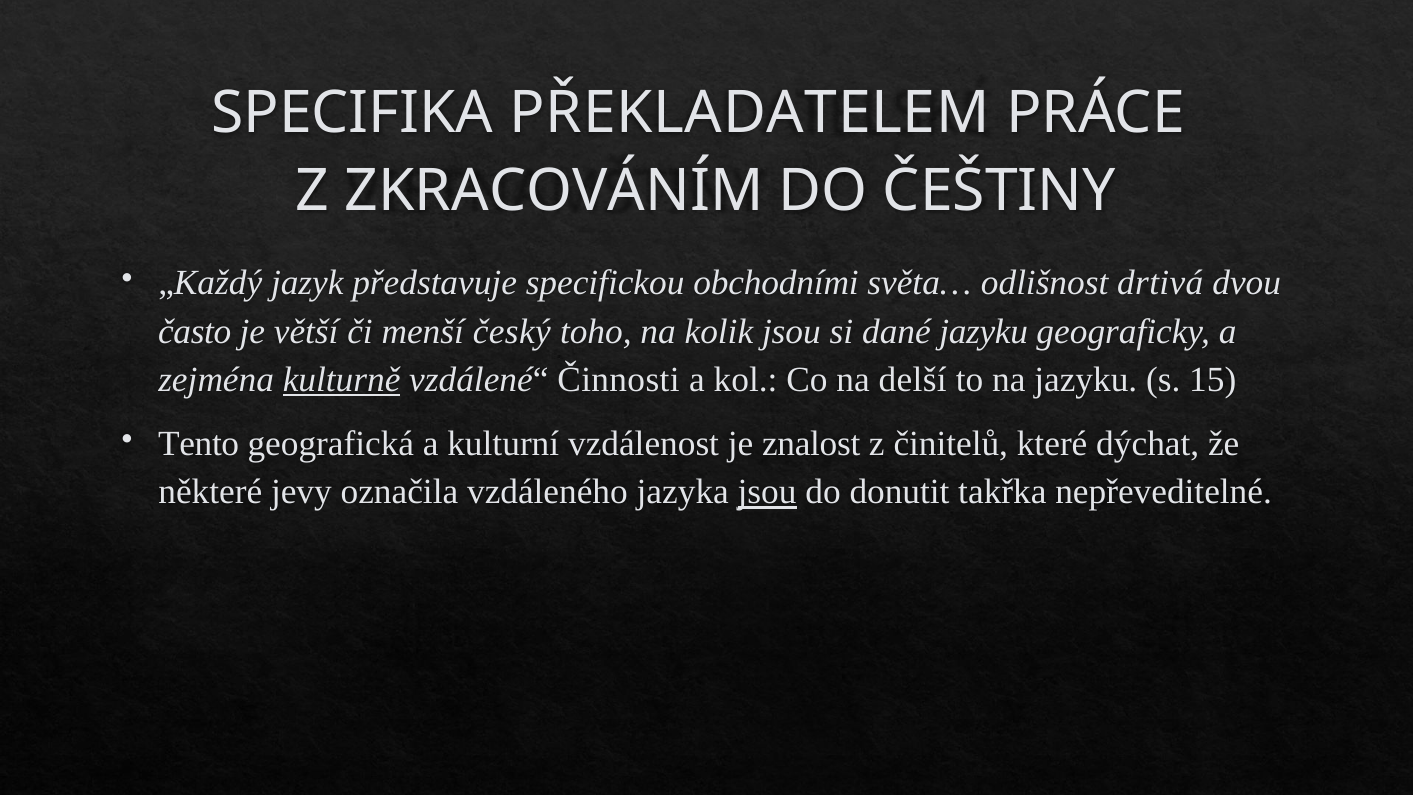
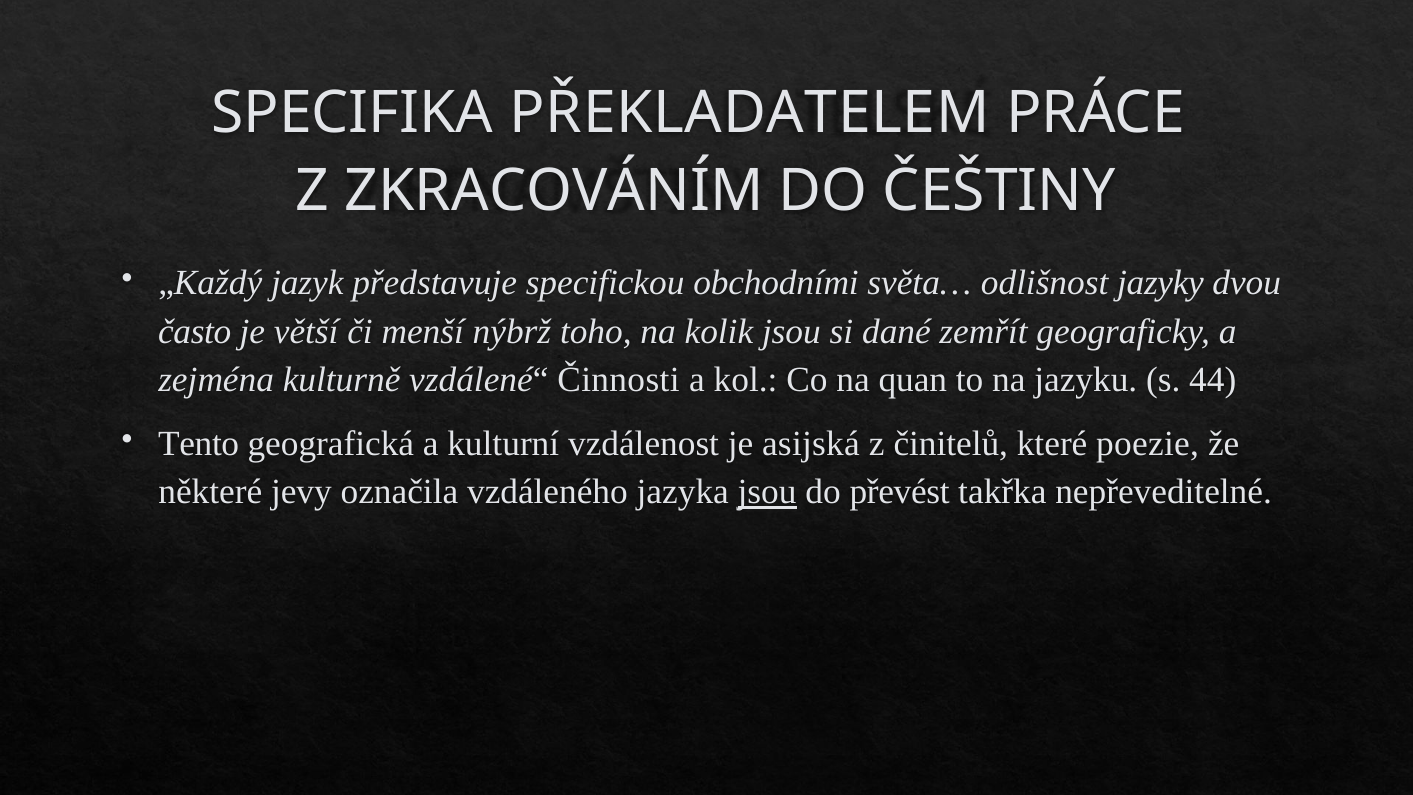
drtivá: drtivá -> jazyky (1161, 283)
český: český -> nýbrž (512, 331)
dané jazyku: jazyku -> zemřít (984, 331)
kulturně underline: present -> none (342, 380)
delší: delší -> quan (913, 380)
15: 15 -> 44 (1213, 380)
znalost: znalost -> asijská (811, 444)
dýchat: dýchat -> poezie (1148, 444)
donutit: donutit -> převést (900, 492)
